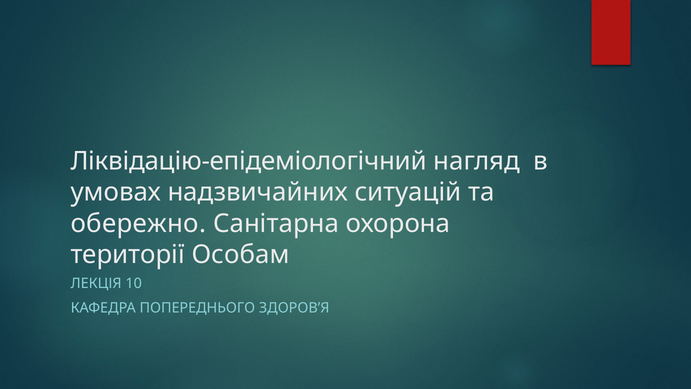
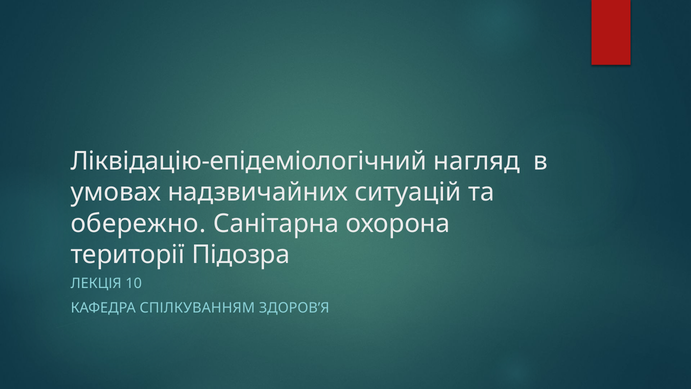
Особам: Особам -> Підозра (241, 254)
ПОПЕРЕДНЬОГО: ПОПЕРЕДНЬОГО -> СПІЛКУВАННЯМ (197, 307)
